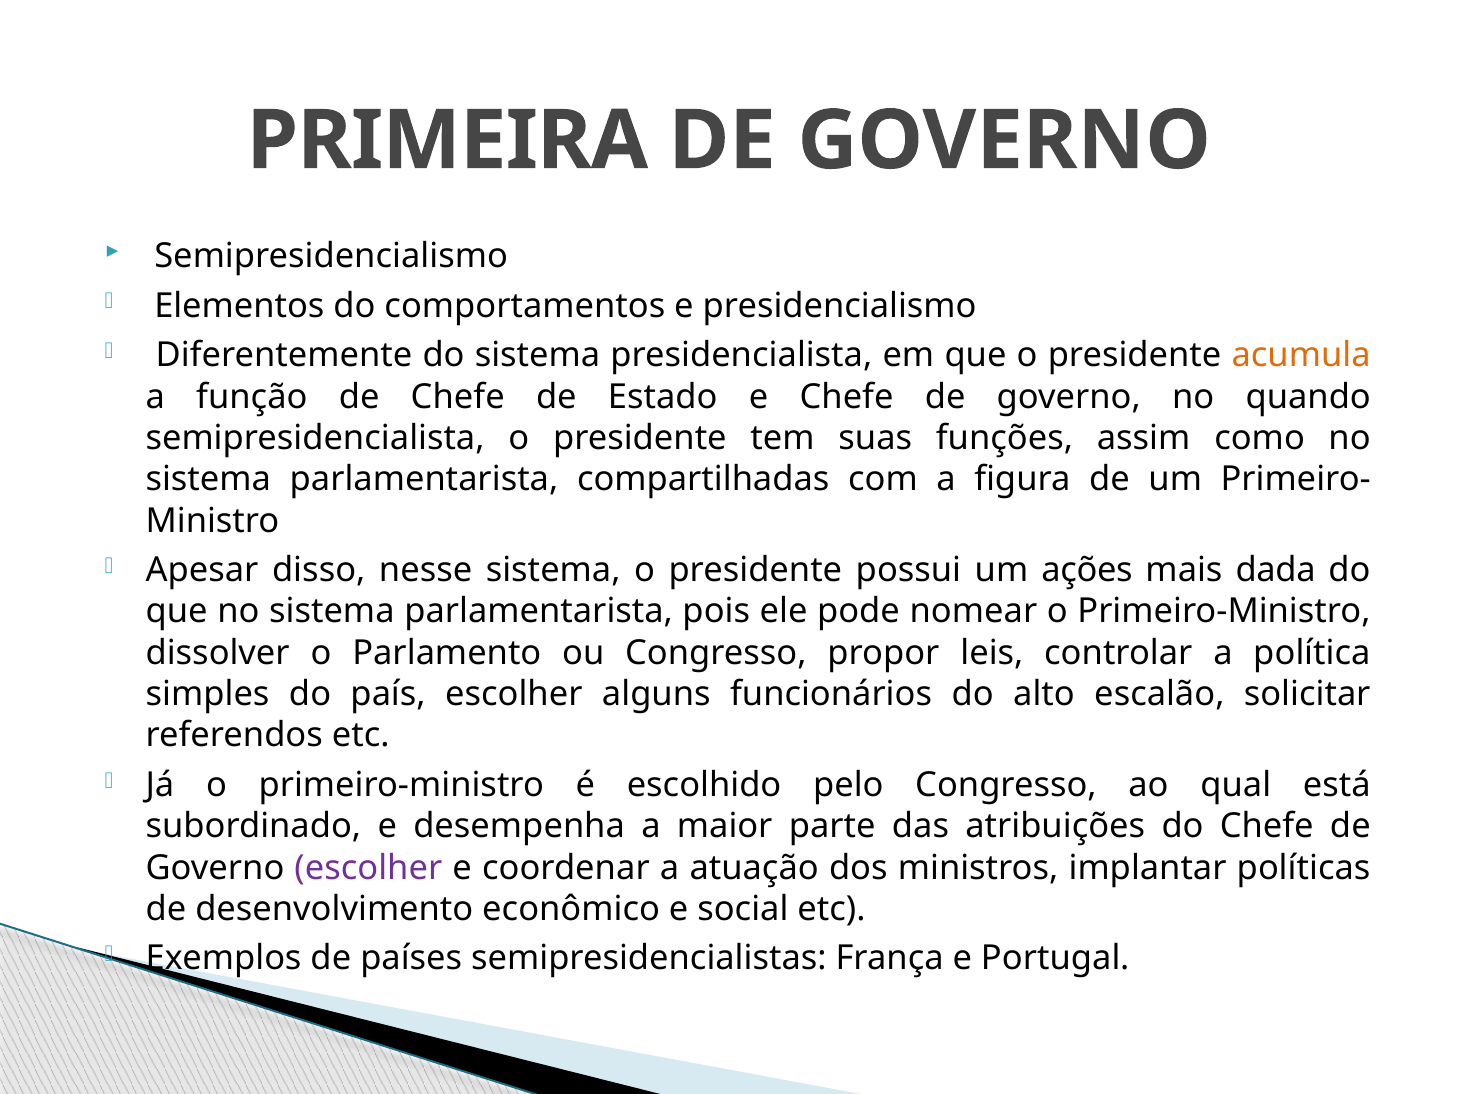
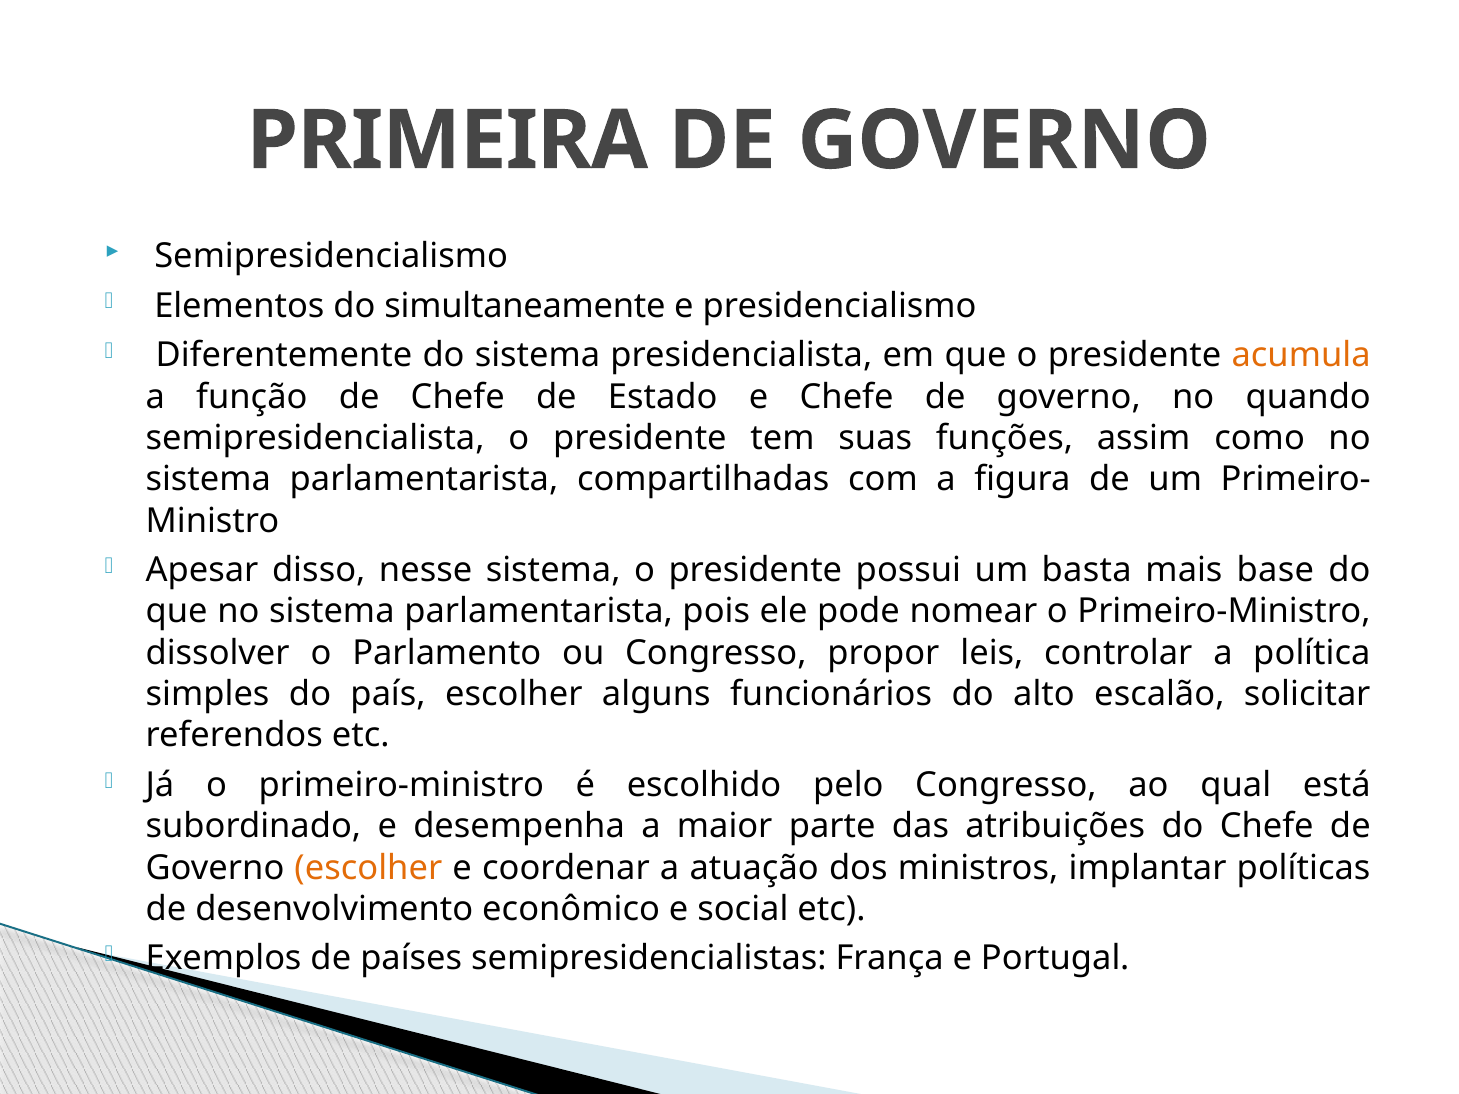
comportamentos: comportamentos -> simultaneamente (525, 306)
ações: ações -> basta (1087, 570)
dada: dada -> base (1275, 570)
escolher colour: purple -> orange (368, 868)
